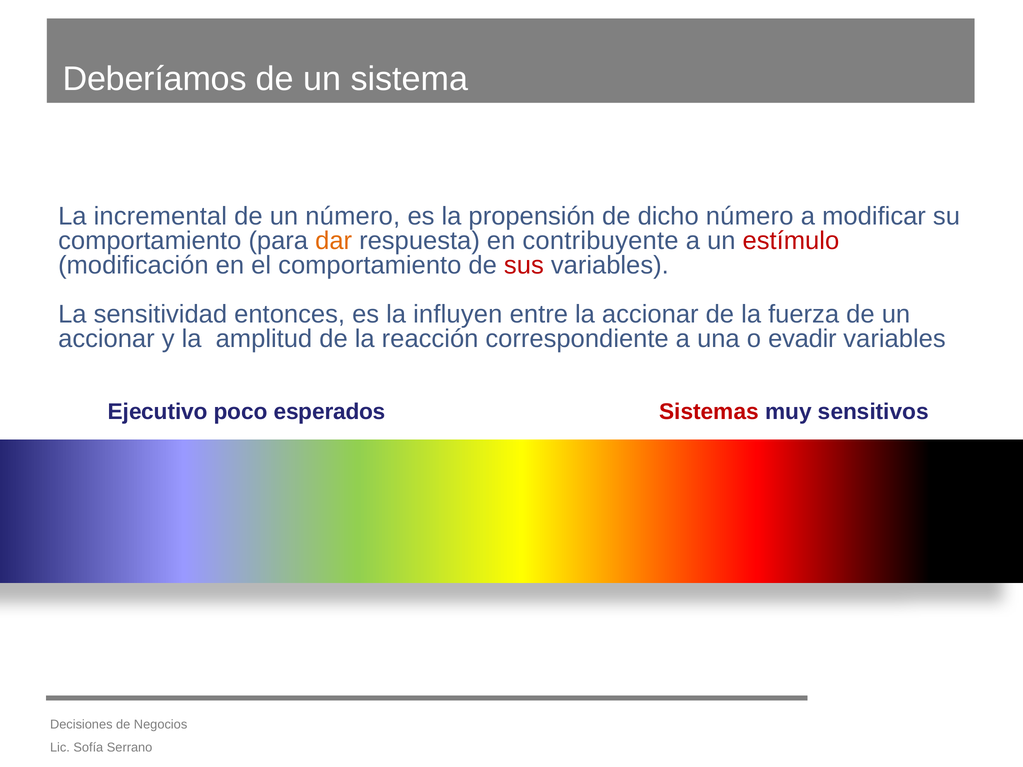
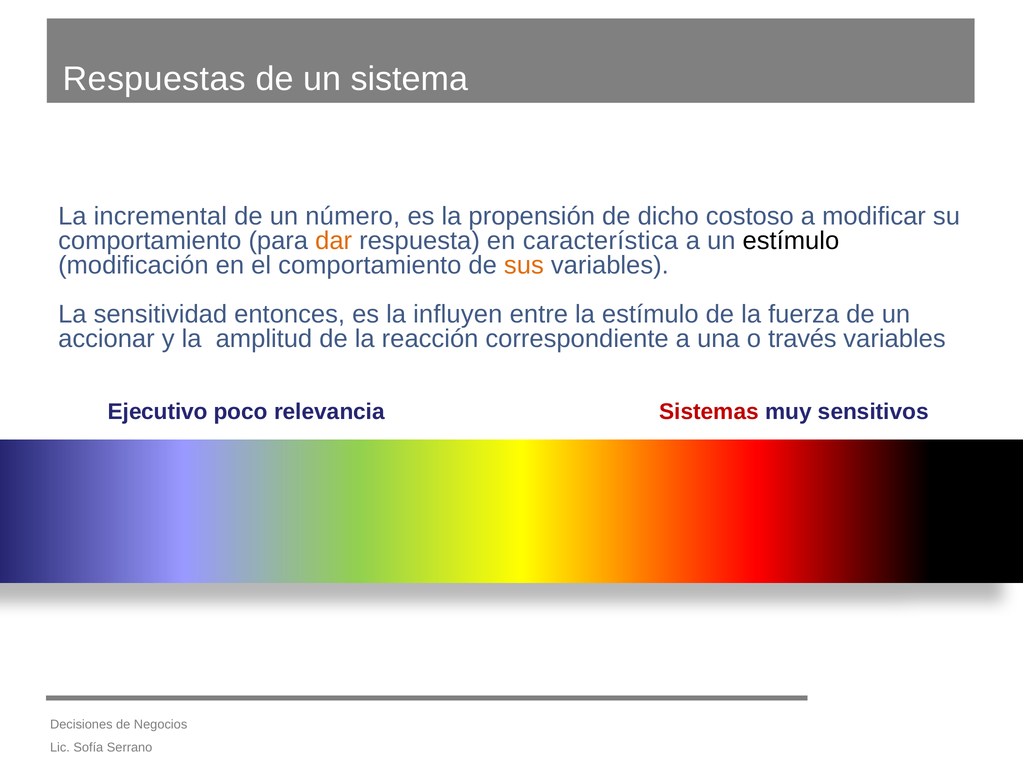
Deberíamos: Deberíamos -> Respuestas (154, 79)
dicho número: número -> costoso (750, 216)
contribuyente: contribuyente -> característica (601, 241)
estímulo colour: red -> black (791, 241)
sus colour: red -> orange (524, 265)
la accionar: accionar -> estímulo (650, 314)
evadir: evadir -> través (802, 339)
esperados: esperados -> relevancia (329, 412)
